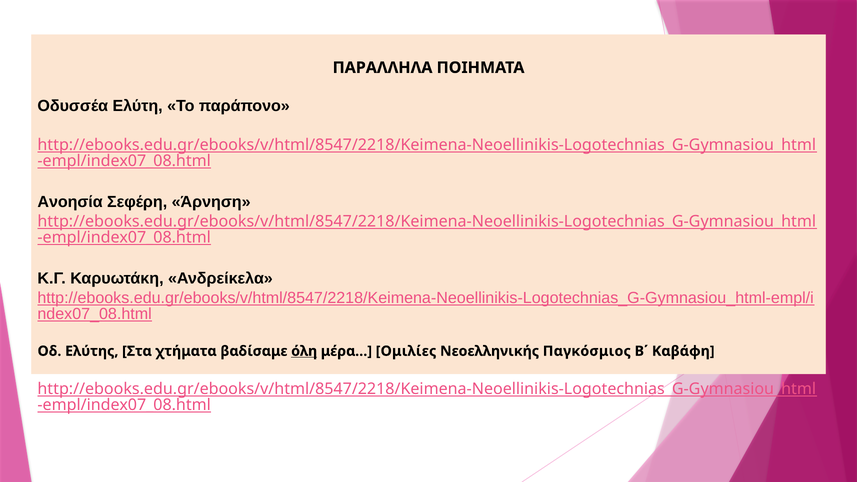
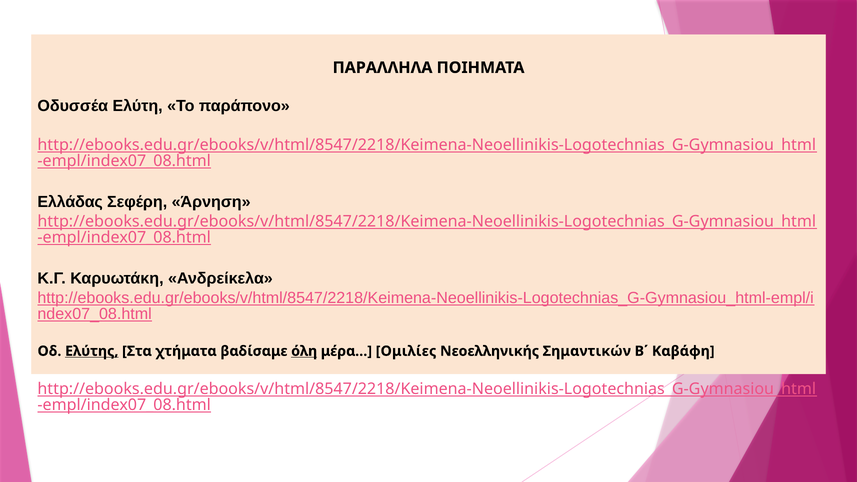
Ανοησία: Ανοησία -> Ελλάδας (70, 202)
Ελύτης underline: none -> present (92, 351)
Παγκόσμιος: Παγκόσμιος -> Σημαντικών (587, 351)
